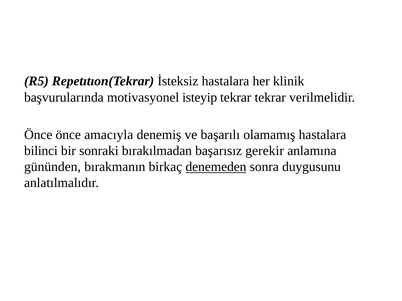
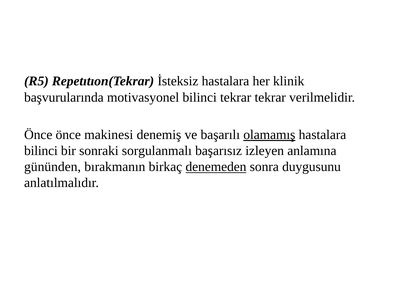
motivasyonel isteyip: isteyip -> bilinci (200, 97)
amacıyla: amacıyla -> makinesi (109, 135)
olamamış underline: none -> present (269, 135)
bırakılmadan: bırakılmadan -> sorgulanmalı (157, 151)
gerekir: gerekir -> izleyen (265, 151)
